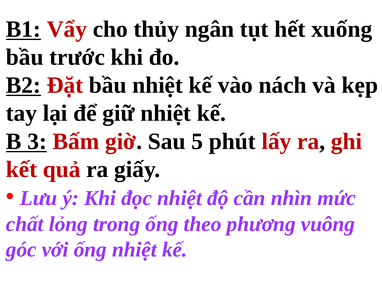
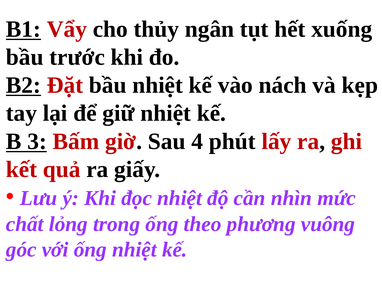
5: 5 -> 4 (197, 141)
